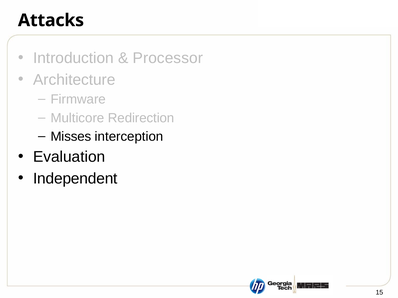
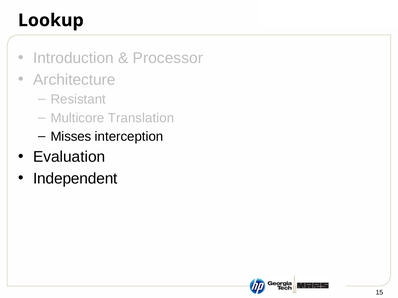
Attacks: Attacks -> Lookup (51, 20)
Firmware: Firmware -> Resistant (78, 100)
Redirection: Redirection -> Translation (141, 118)
